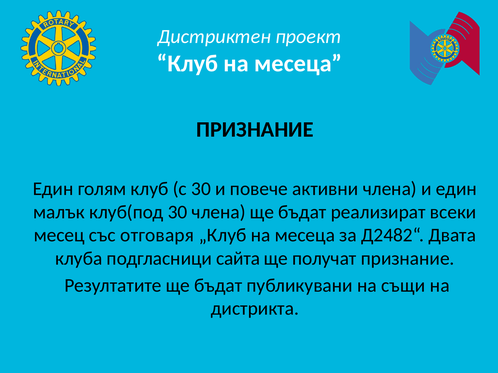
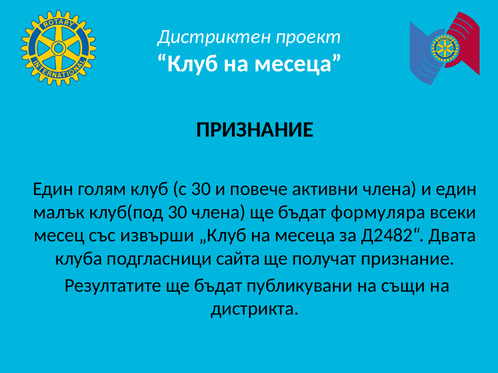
реализират: реализират -> формуляра (378, 212)
отговаря: отговаря -> извърши (157, 236)
